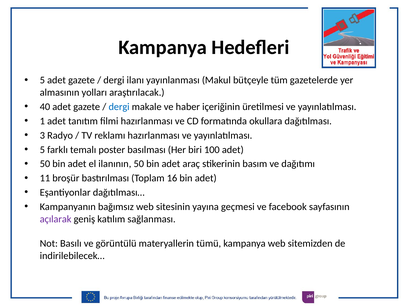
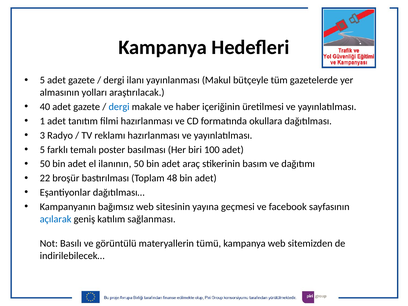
11: 11 -> 22 (45, 178)
16: 16 -> 48 (172, 178)
açılarak colour: purple -> blue (56, 219)
